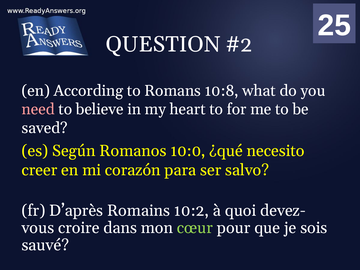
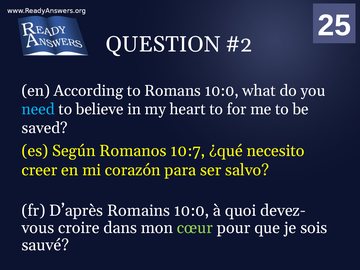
Romans 10:8: 10:8 -> 10:0 (222, 91)
need colour: pink -> light blue (38, 109)
10:0: 10:0 -> 10:7 (188, 151)
Romains 10:2: 10:2 -> 10:0 (192, 210)
